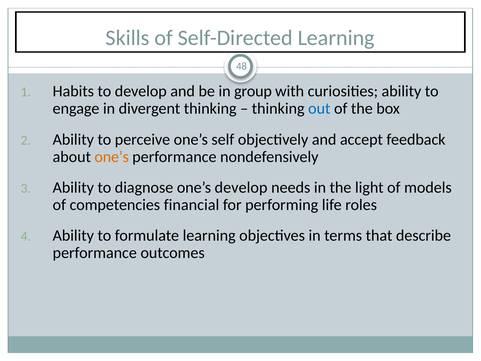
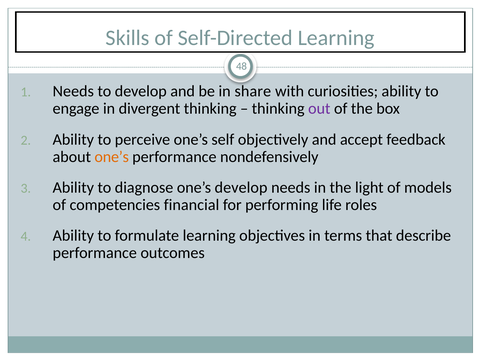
Habits: Habits -> Needs (73, 91)
group: group -> share (253, 91)
out colour: blue -> purple (319, 109)
